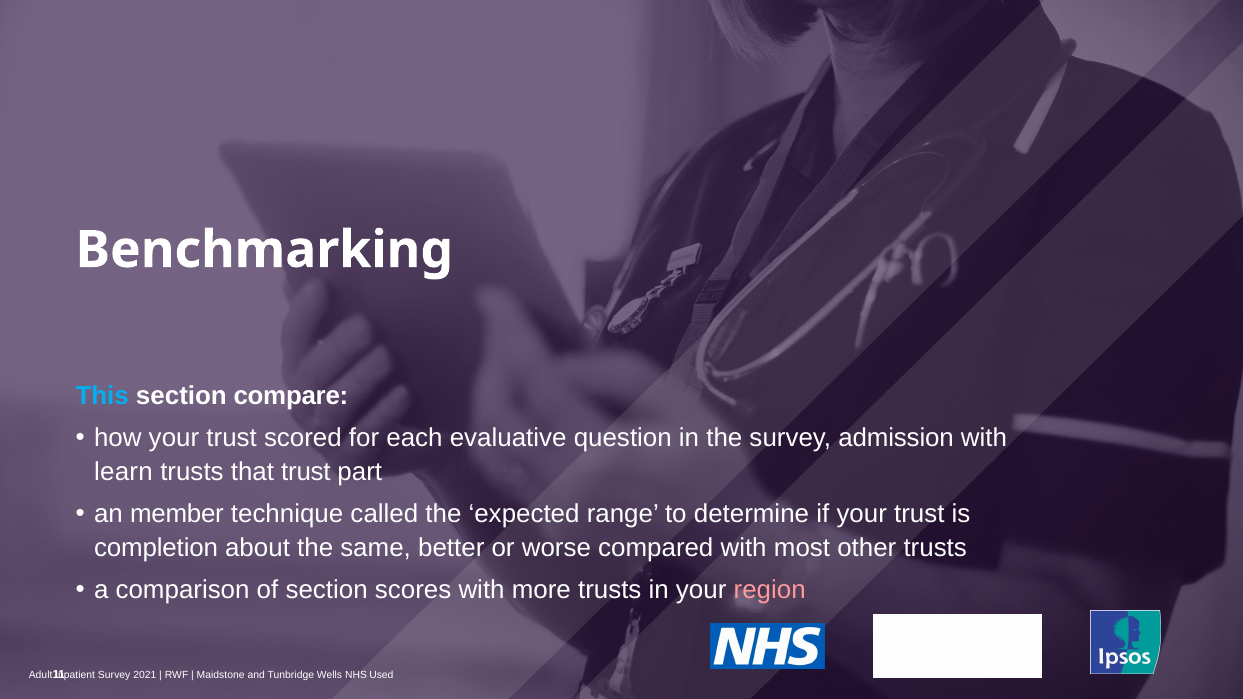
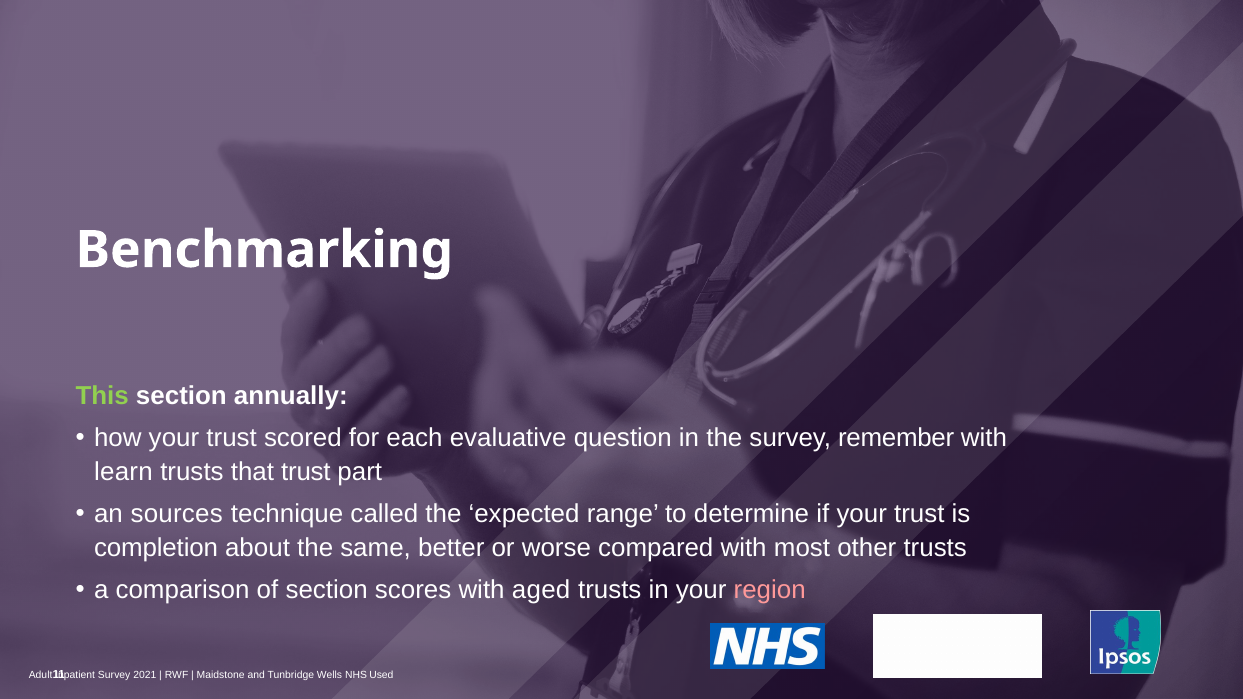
This colour: light blue -> light green (102, 396)
compare: compare -> annually (291, 396)
admission: admission -> remember (896, 438)
member: member -> sources (177, 514)
more: more -> aged (541, 591)
